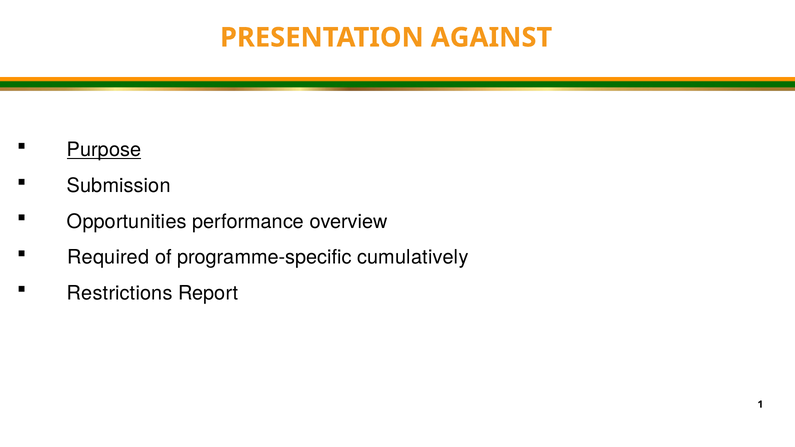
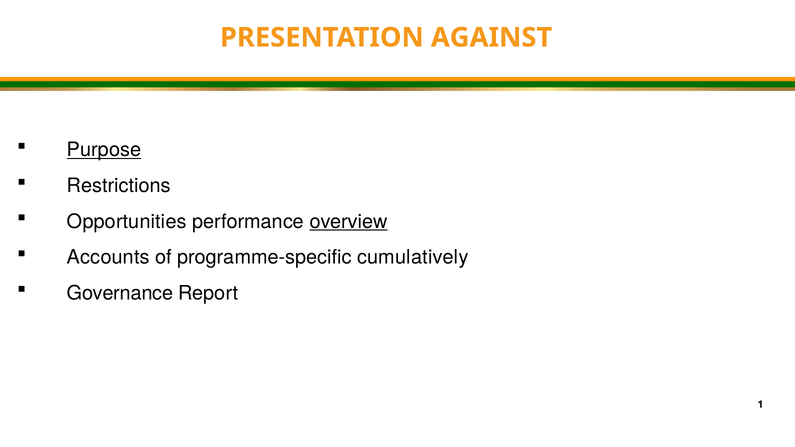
Submission: Submission -> Restrictions (119, 186)
overview underline: none -> present (349, 222)
Required: Required -> Accounts (108, 257)
Restrictions: Restrictions -> Governance (120, 293)
